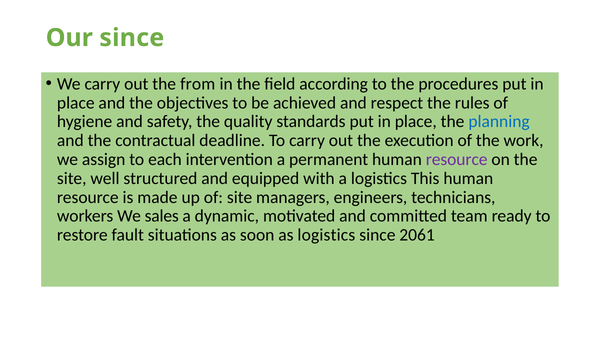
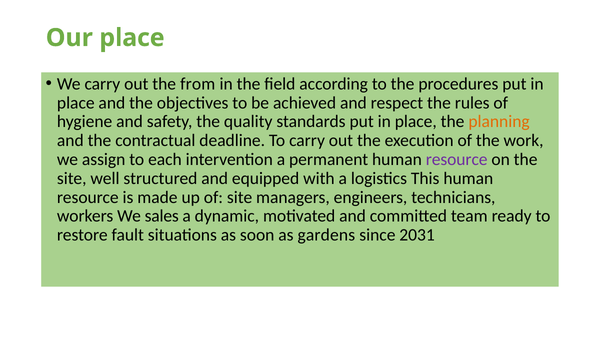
Our since: since -> place (132, 38)
planning colour: blue -> orange (499, 121)
as logistics: logistics -> gardens (326, 235)
2061: 2061 -> 2031 (417, 235)
